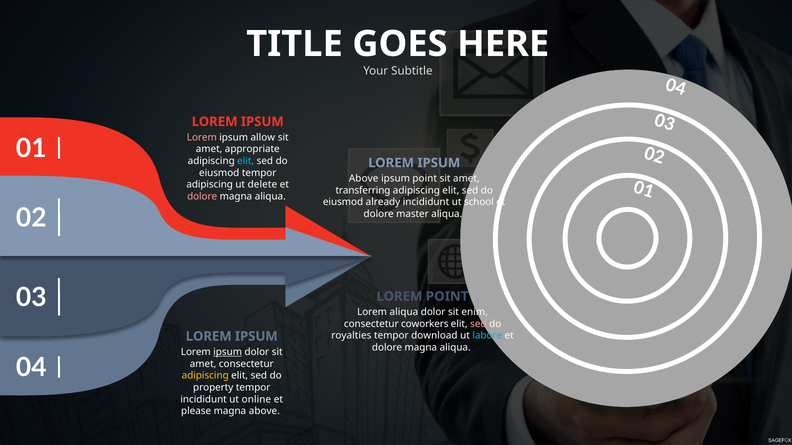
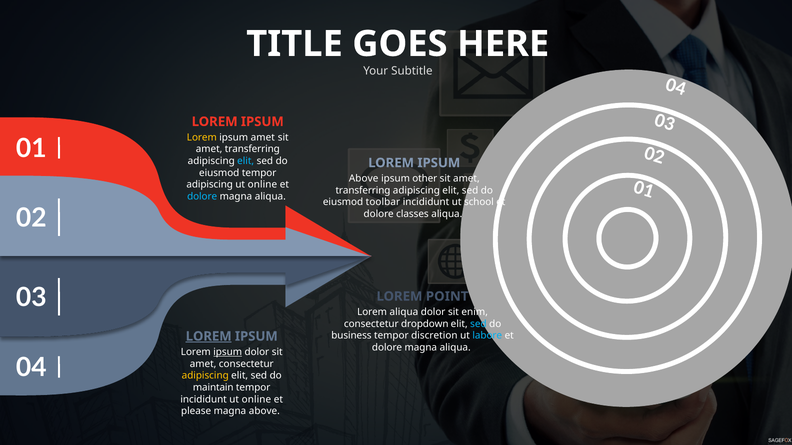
Lorem colour: pink -> yellow (202, 137)
ipsum allow: allow -> amet (263, 137)
appropriate: appropriate -> transferring (252, 149)
ipsum point: point -> other (425, 179)
delete: delete -> online (262, 185)
dolore colour: pink -> light blue (202, 197)
already: already -> toolbar (383, 202)
master: master -> classes (412, 214)
coworkers: coworkers -> dropdown (425, 324)
sed colour: pink -> light blue (478, 324)
royalties: royalties -> business (351, 336)
download: download -> discretion (434, 336)
LOREM underline: none -> present (209, 337)
property: property -> maintain (213, 388)
